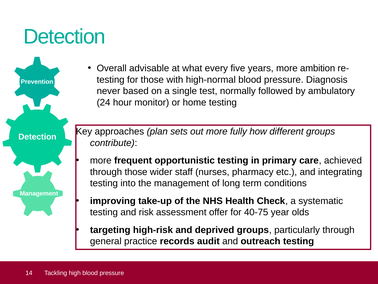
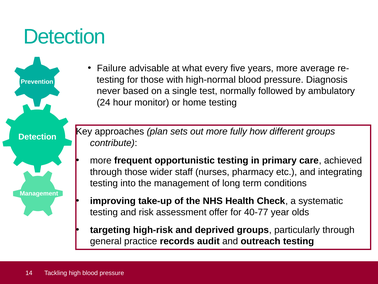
Overall: Overall -> Failure (112, 68)
ambition: ambition -> average (318, 68)
40-75: 40-75 -> 40-77 (256, 212)
